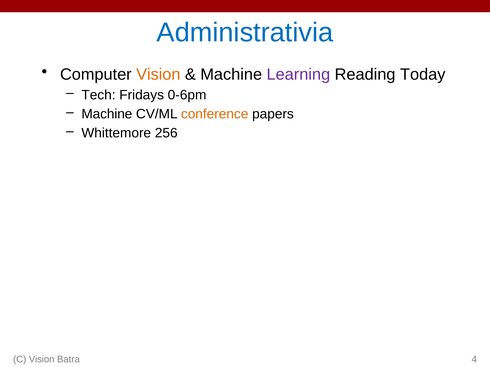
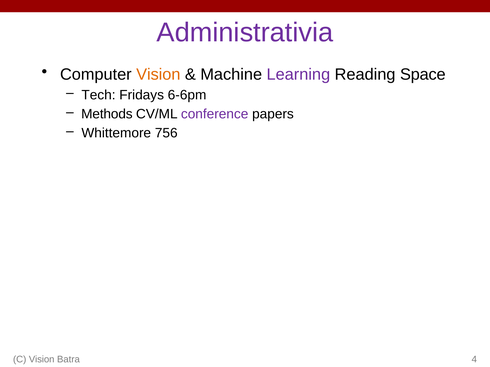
Administrativia colour: blue -> purple (245, 33)
Today: Today -> Space (423, 75)
0-6pm: 0-6pm -> 6-6pm (187, 95)
Machine: Machine -> Methods (107, 114)
conference colour: orange -> purple (215, 114)
256: 256 -> 756 (166, 133)
